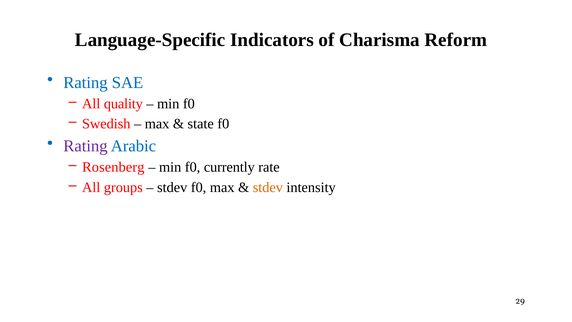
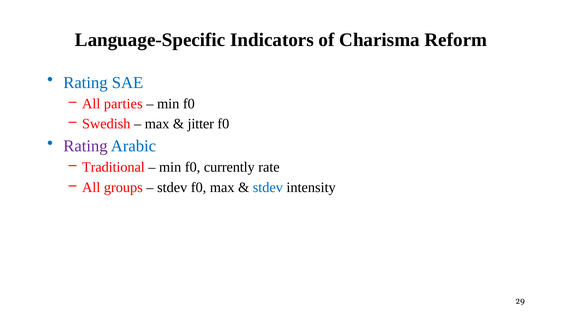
quality: quality -> parties (123, 104)
state: state -> jitter (201, 124)
Rosenberg: Rosenberg -> Traditional (113, 167)
stdev colour: orange -> blue (268, 187)
